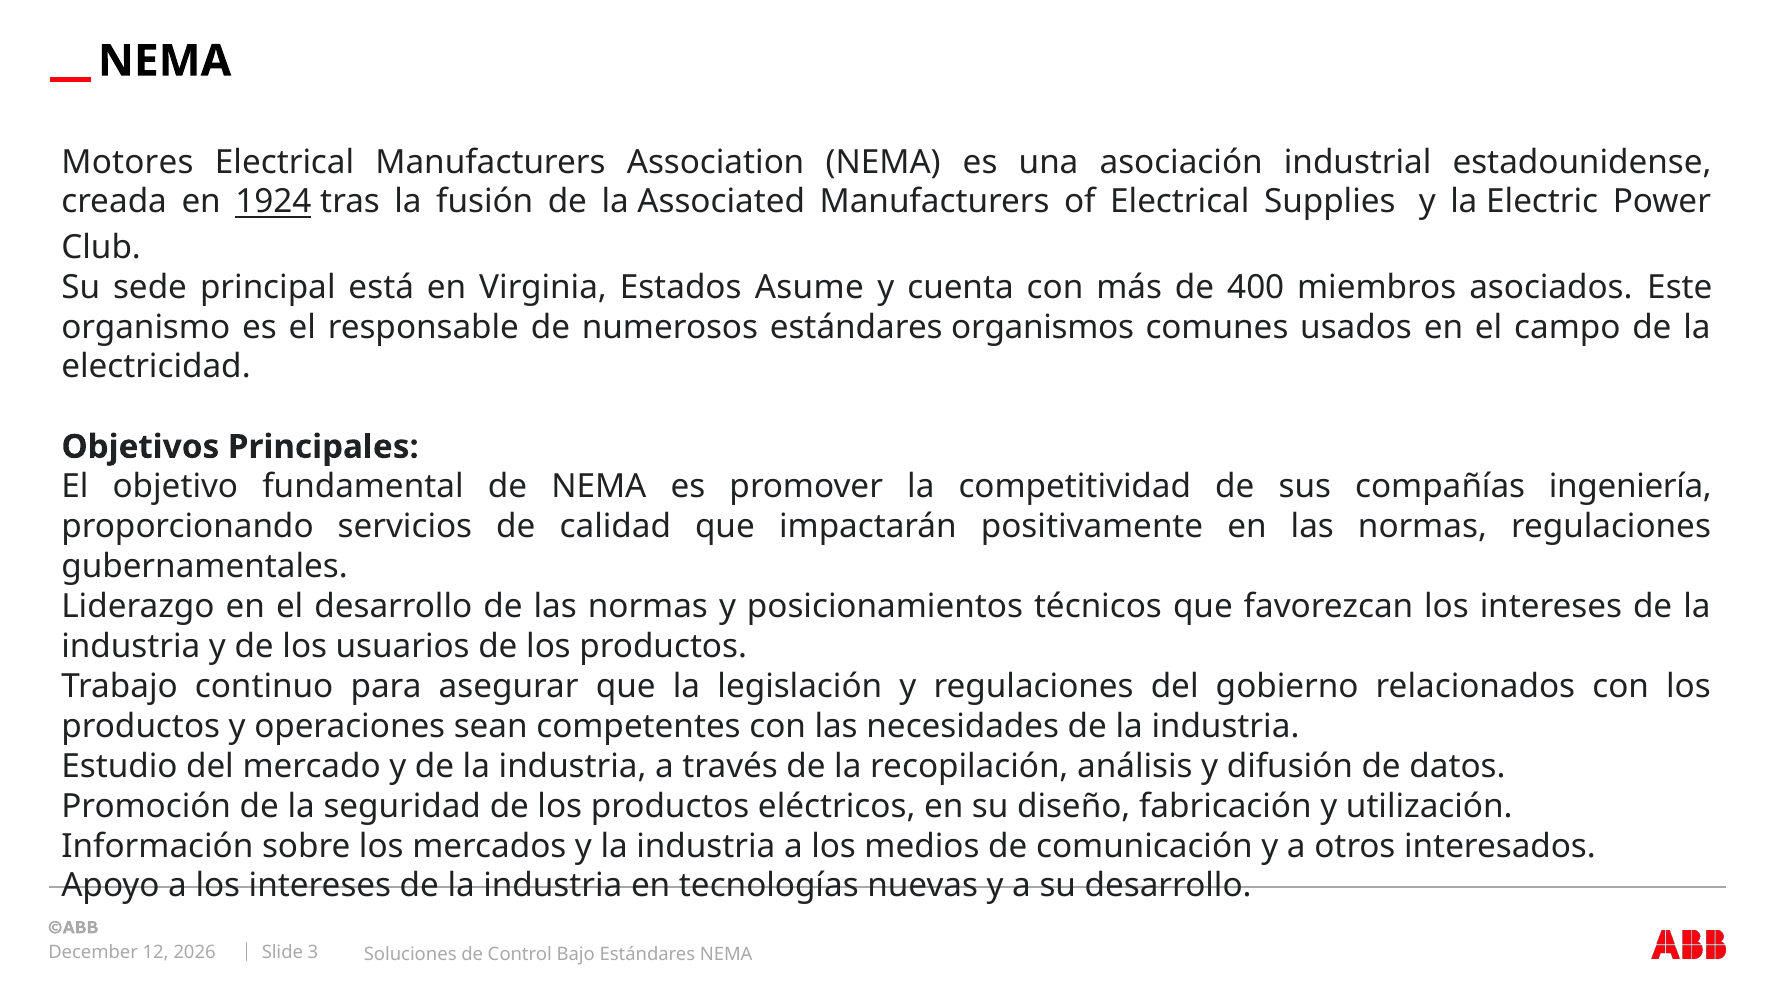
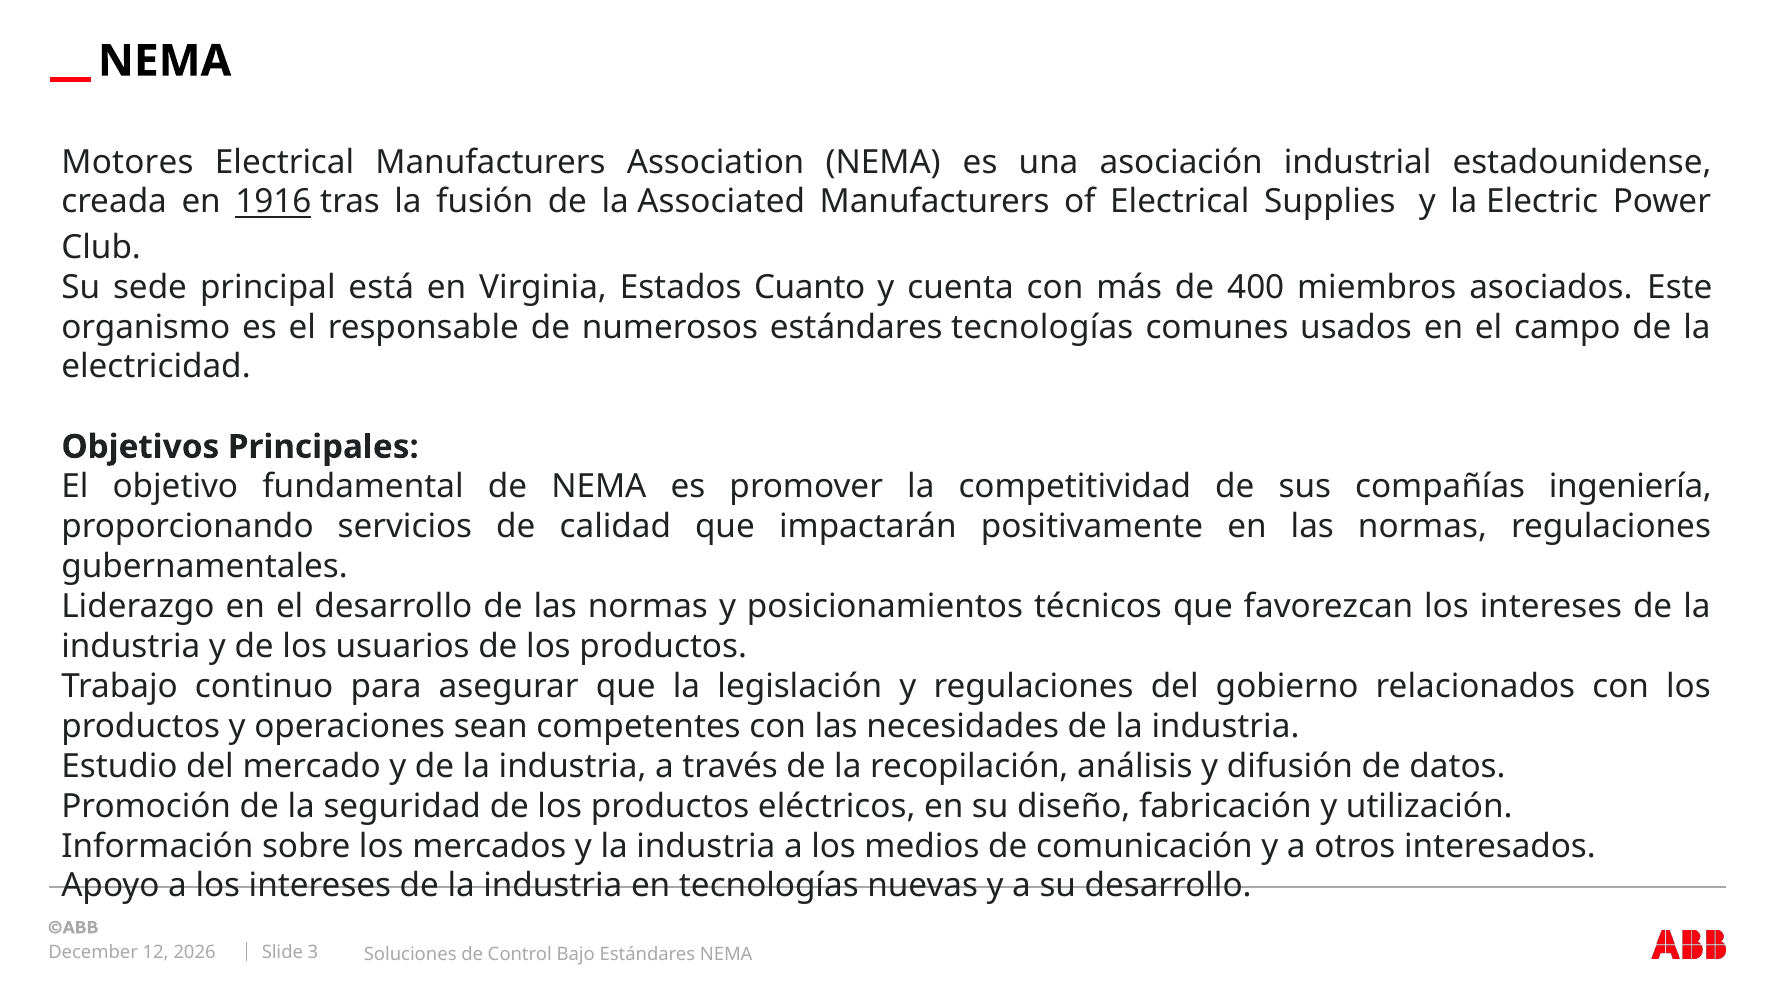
1924: 1924 -> 1916 (273, 202)
Asume: Asume -> Cuanto (810, 287)
estándares organismos: organismos -> tecnologías (1042, 327)
